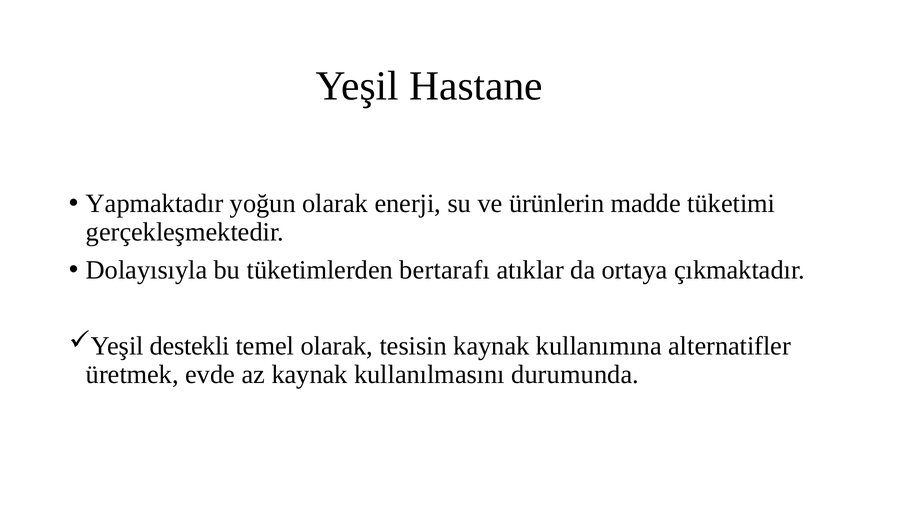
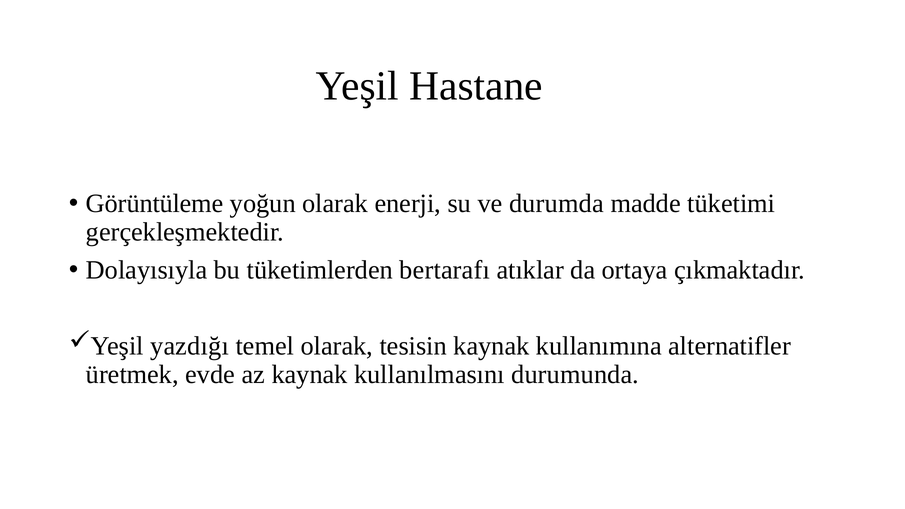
Yapmaktadır: Yapmaktadır -> Görüntüleme (155, 204)
ürünlerin: ürünlerin -> durumda (556, 204)
destekli: destekli -> yazdığı (189, 346)
